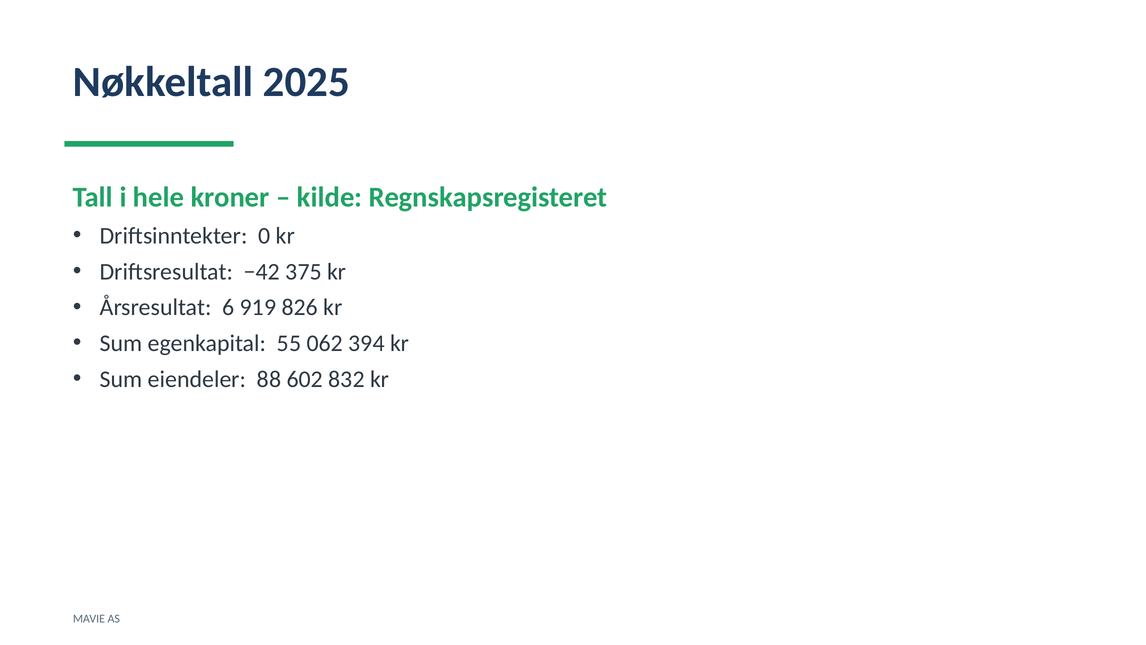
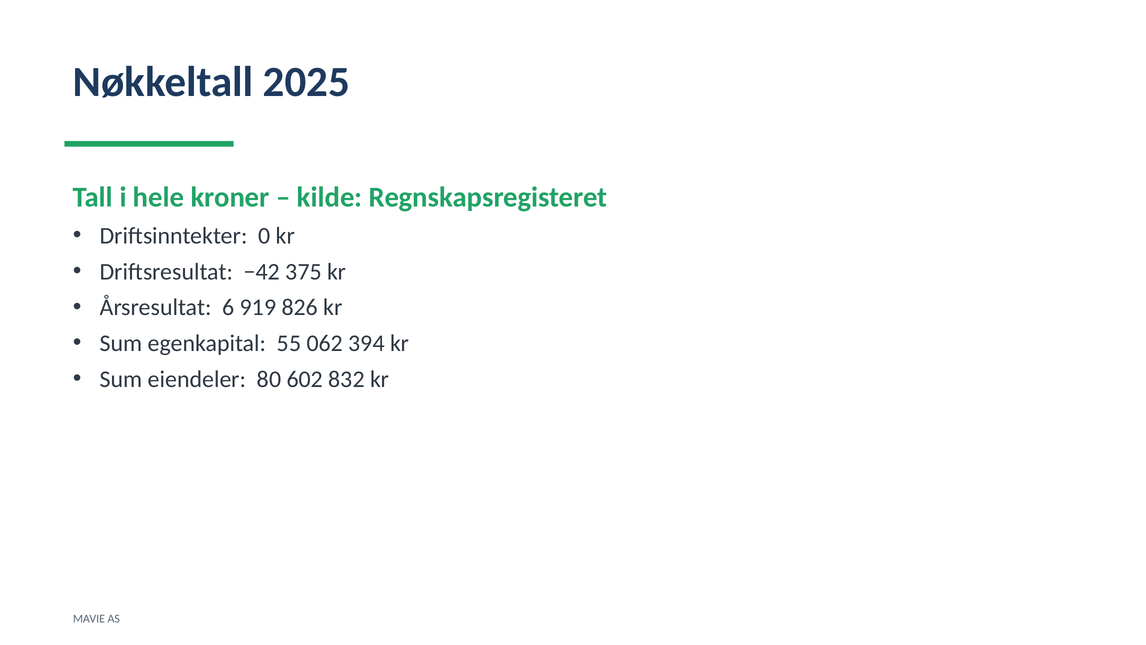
88: 88 -> 80 (269, 379)
